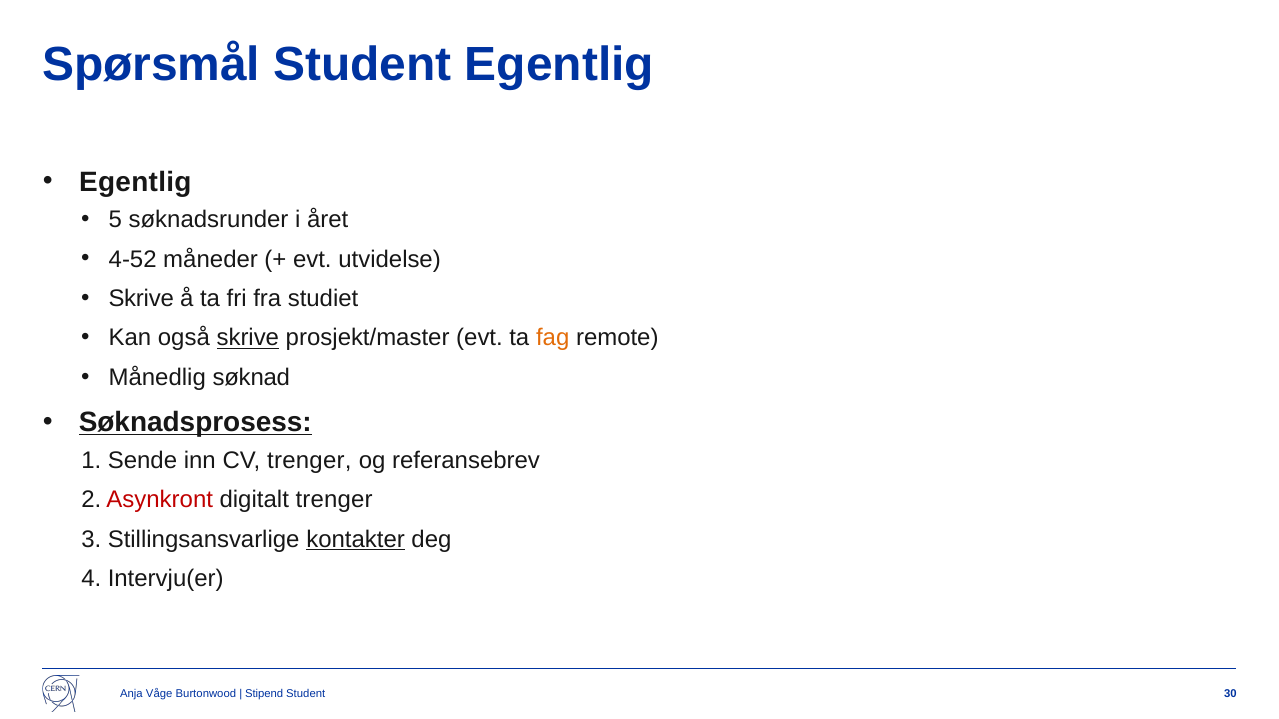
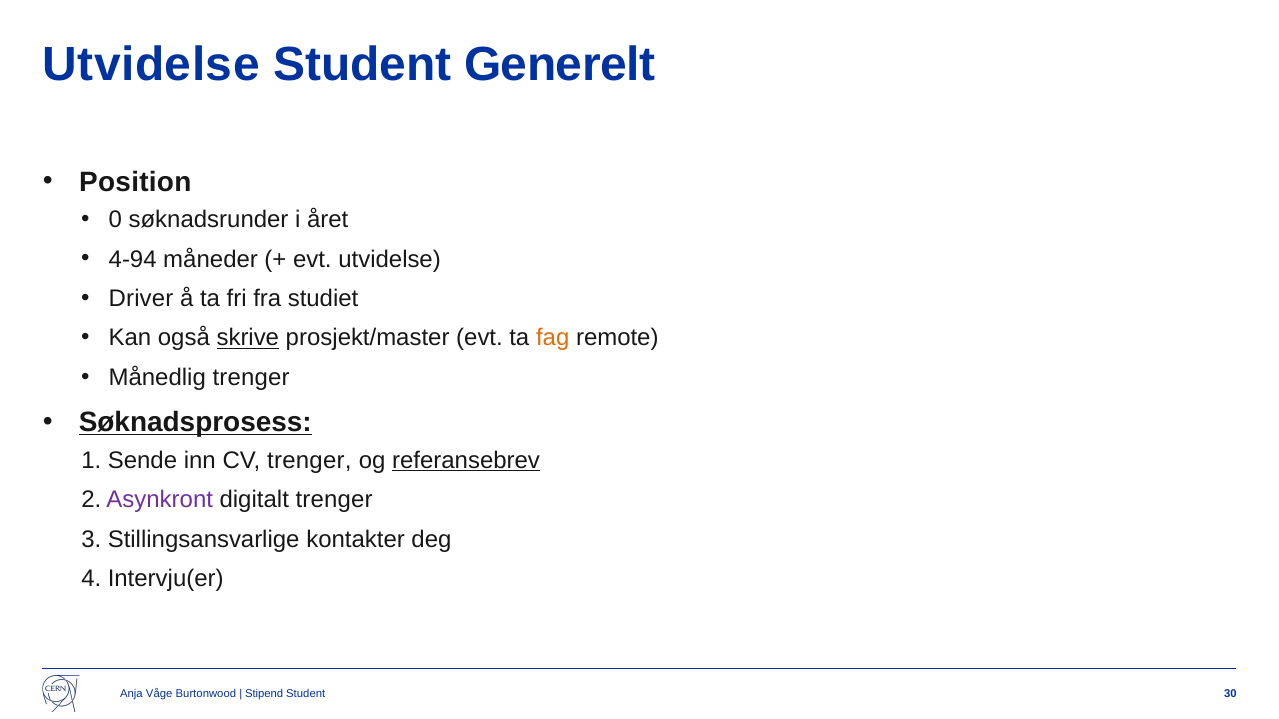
Spørsmål: Spørsmål -> Utvidelse (151, 65)
Student Egentlig: Egentlig -> Generelt (560, 65)
Egentlig: Egentlig -> Position (135, 182)
5: 5 -> 0 (115, 220)
4-52: 4-52 -> 4-94 (133, 259)
Skrive: Skrive -> Driver (141, 299)
Månedlig søknad: søknad -> trenger (251, 378)
referansebrev underline: none -> present (466, 461)
Asynkront colour: red -> purple (160, 500)
kontakter underline: present -> none (356, 539)
